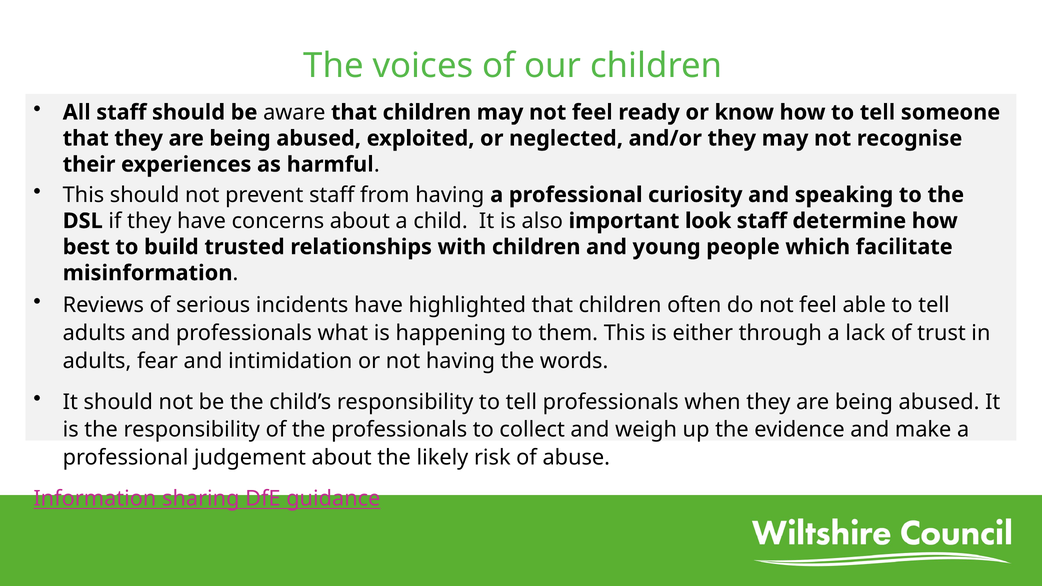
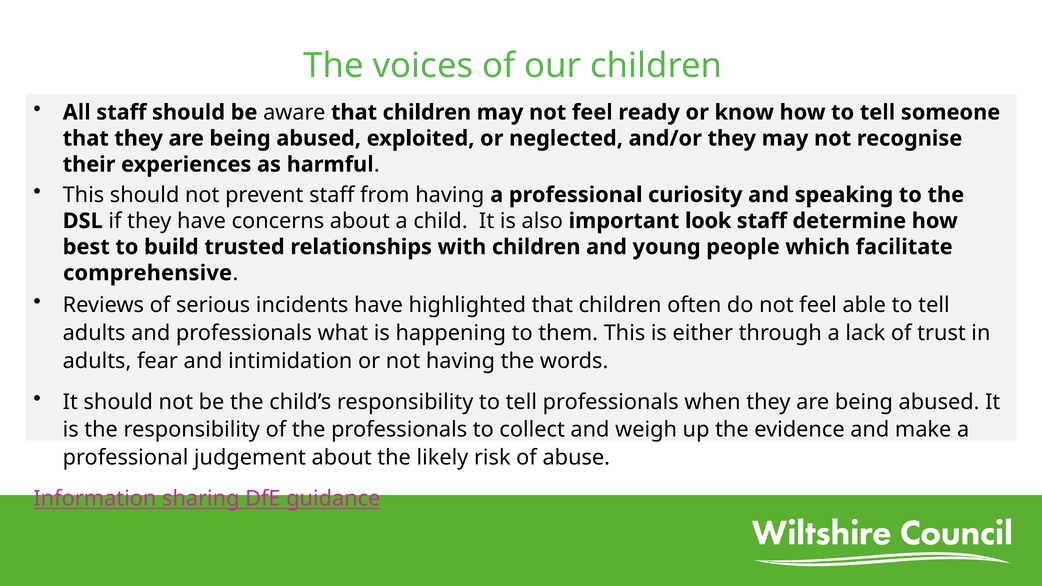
misinformation: misinformation -> comprehensive (148, 273)
